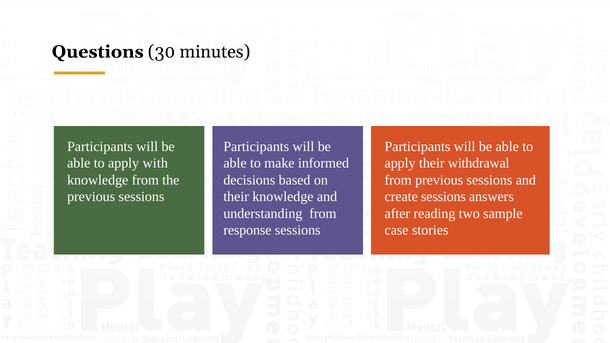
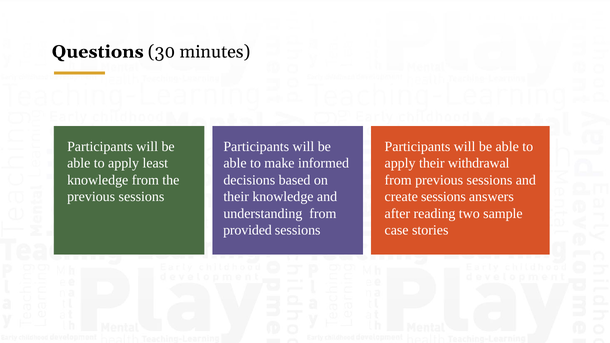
with: with -> least (155, 163)
response: response -> provided (247, 230)
